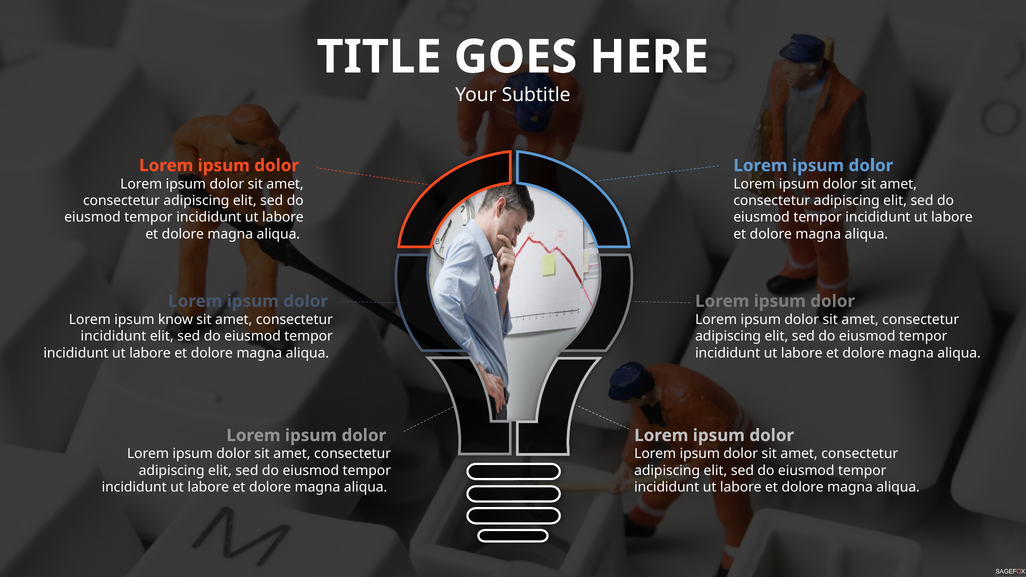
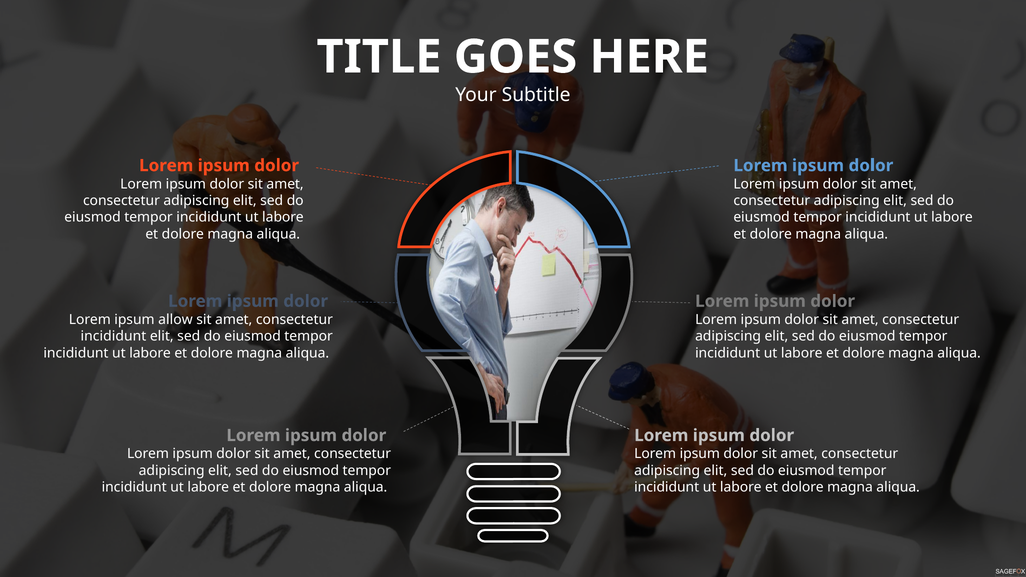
know: know -> allow (175, 320)
